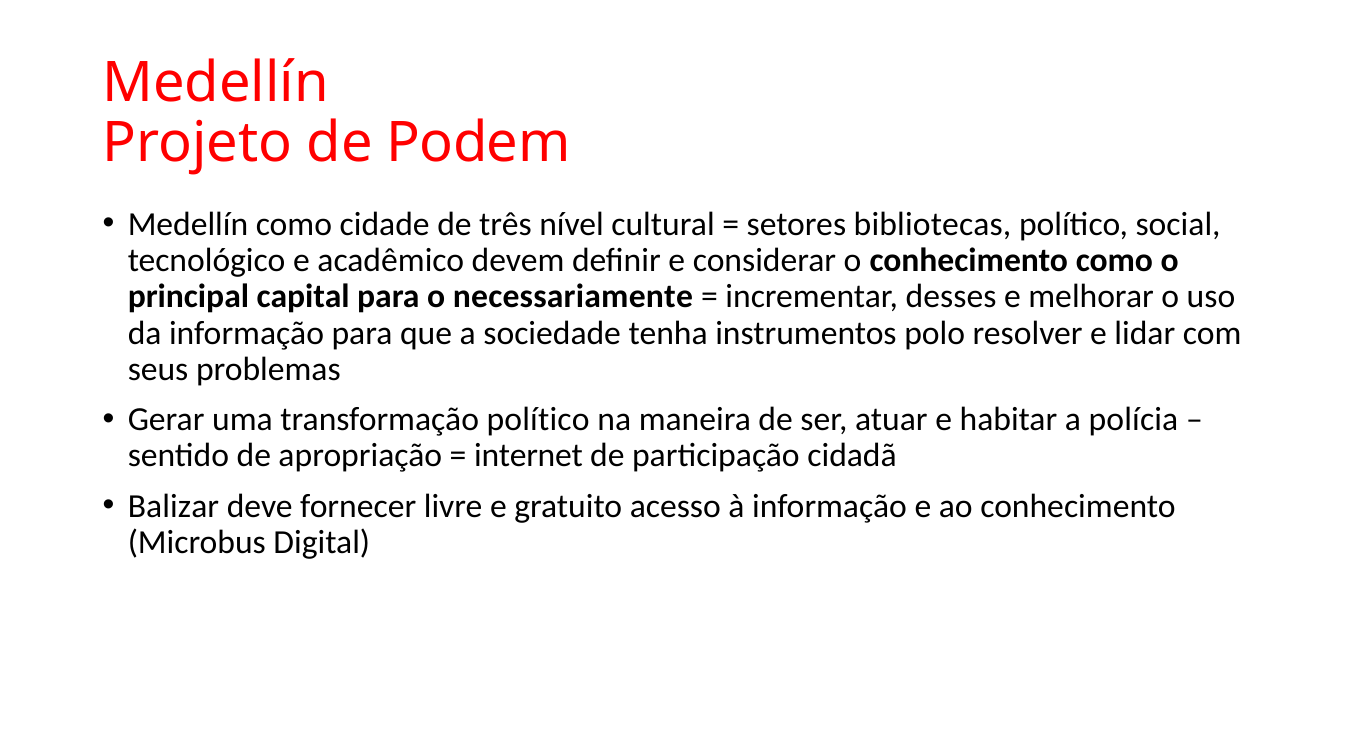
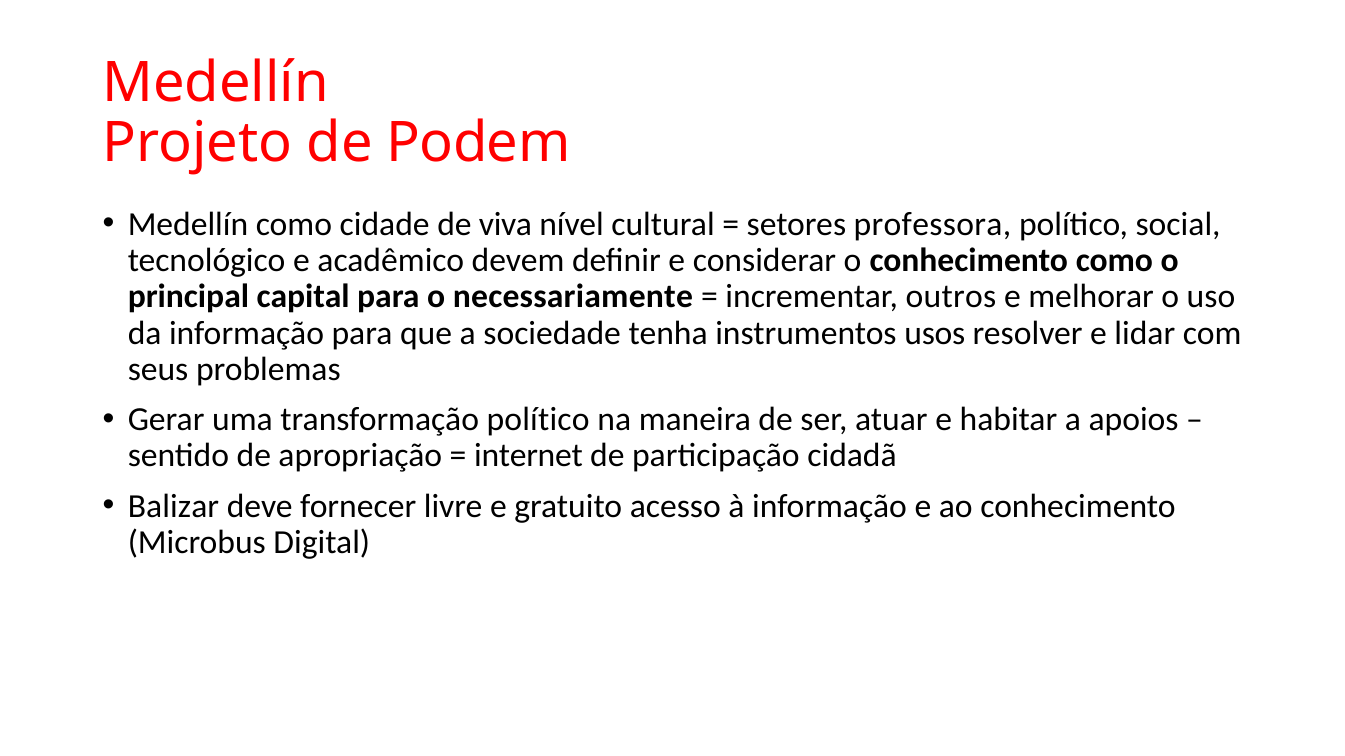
três: três -> viva (506, 224)
bibliotecas: bibliotecas -> professora (932, 224)
desses: desses -> outros (951, 297)
polo: polo -> usos (935, 333)
polícia: polícia -> apoios (1134, 420)
